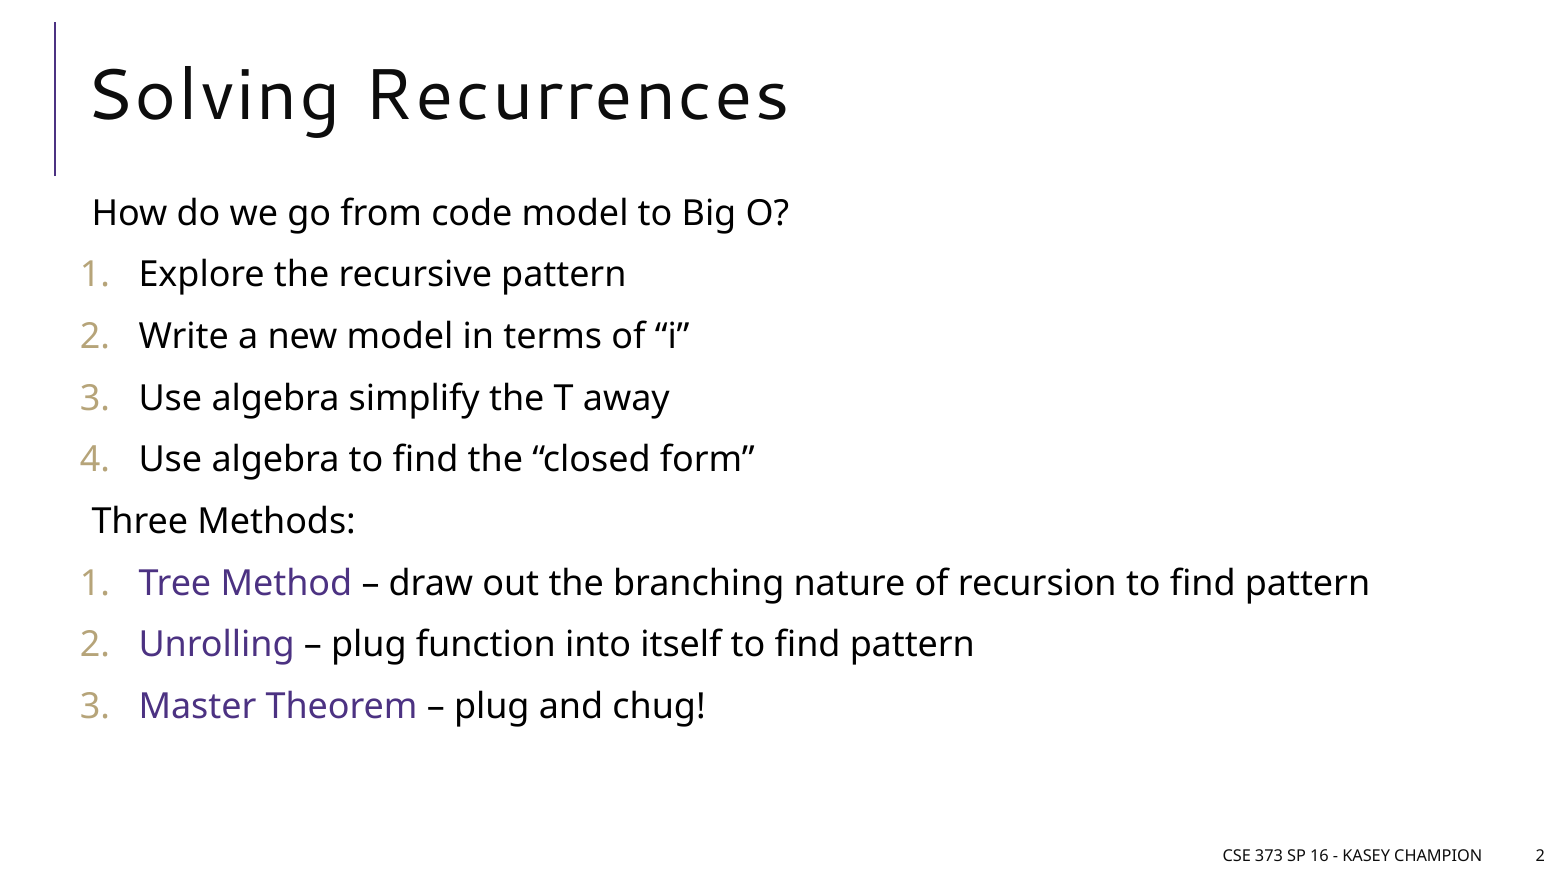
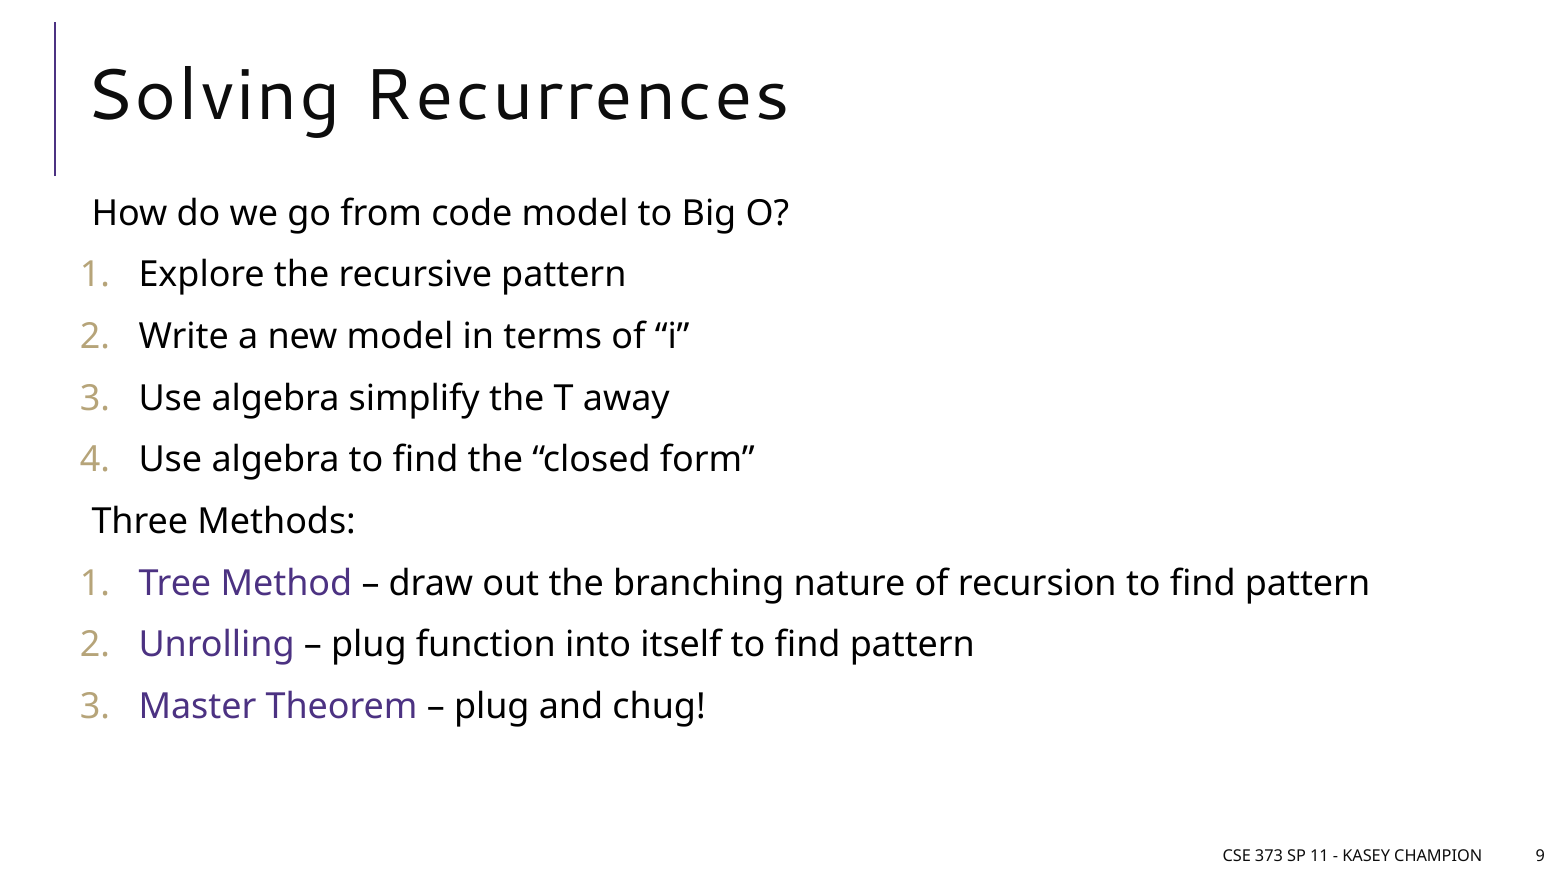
16: 16 -> 11 (1319, 856)
CHAMPION 2: 2 -> 9 (1540, 856)
